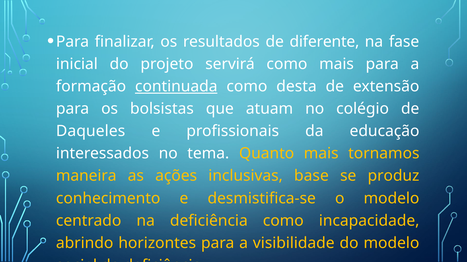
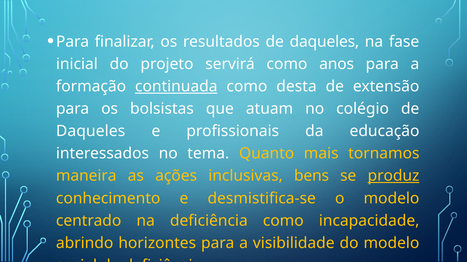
resultados de diferente: diferente -> daqueles (324, 42)
como mais: mais -> anos (337, 64)
base: base -> bens (312, 176)
produz underline: none -> present (393, 176)
